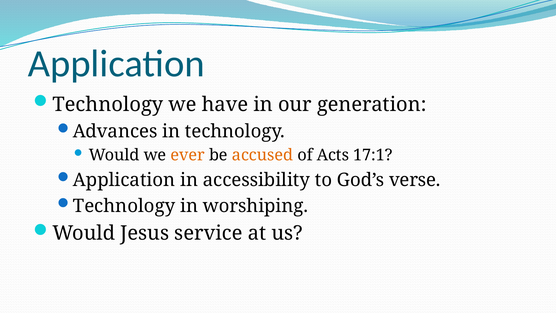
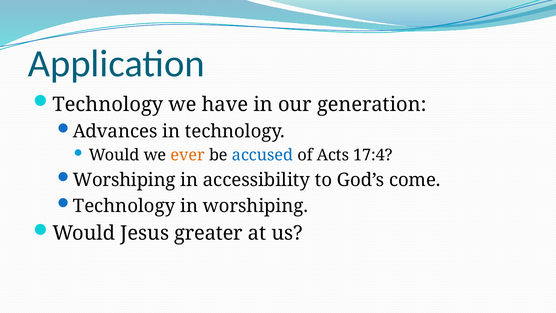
accused colour: orange -> blue (263, 155)
17:1: 17:1 -> 17:4 (373, 155)
Application: Application -> Worshiping (124, 180)
verse: verse -> come (415, 180)
service: service -> greater (208, 233)
